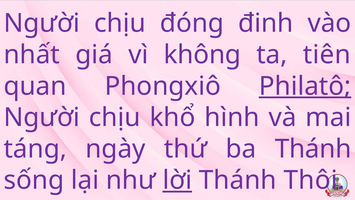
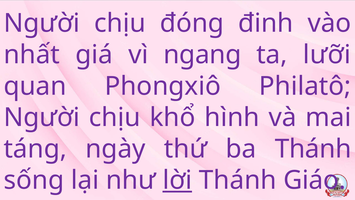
không: không -> ngang (202, 55)
tiên: tiên -> lưỡi (327, 55)
Philatô underline: present -> none (305, 86)
Thôi: Thôi -> Giáo (315, 180)
